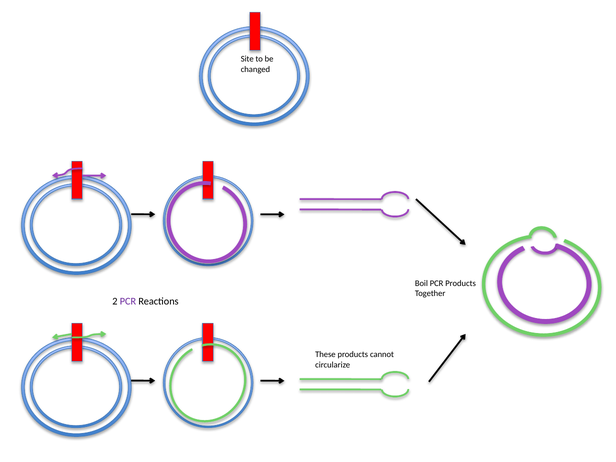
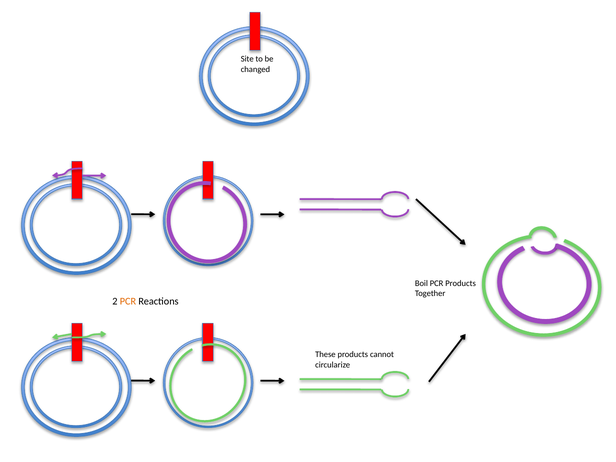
PCR colour: purple -> orange (128, 301)
